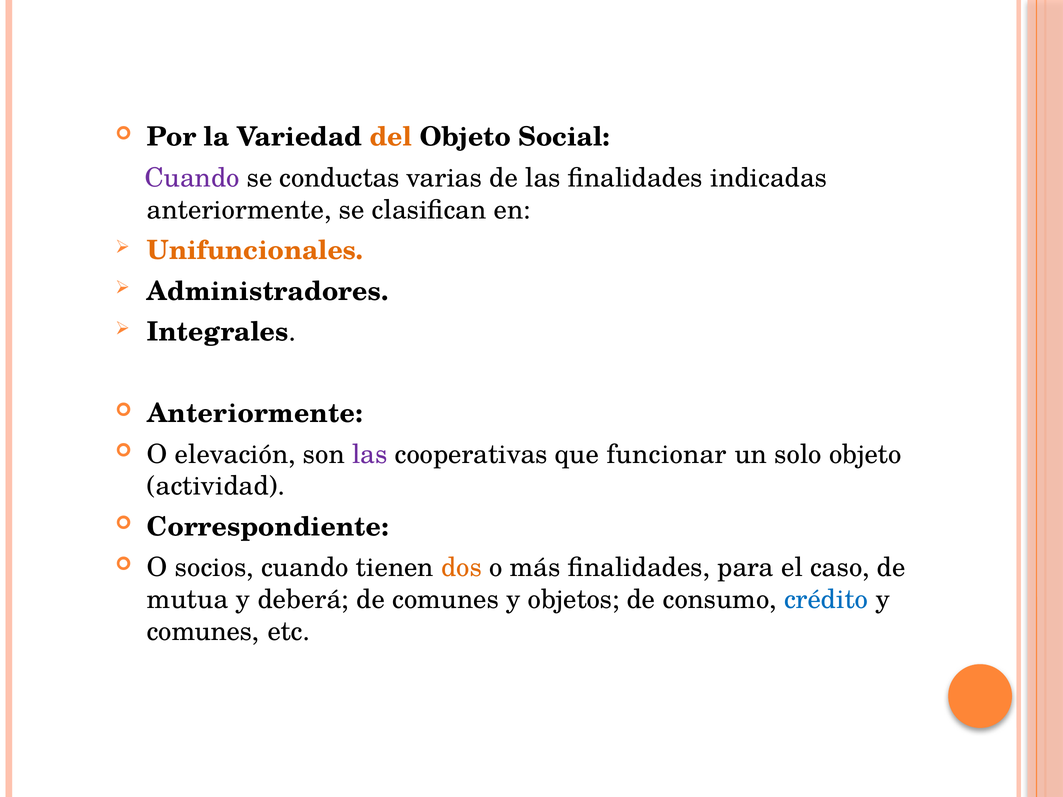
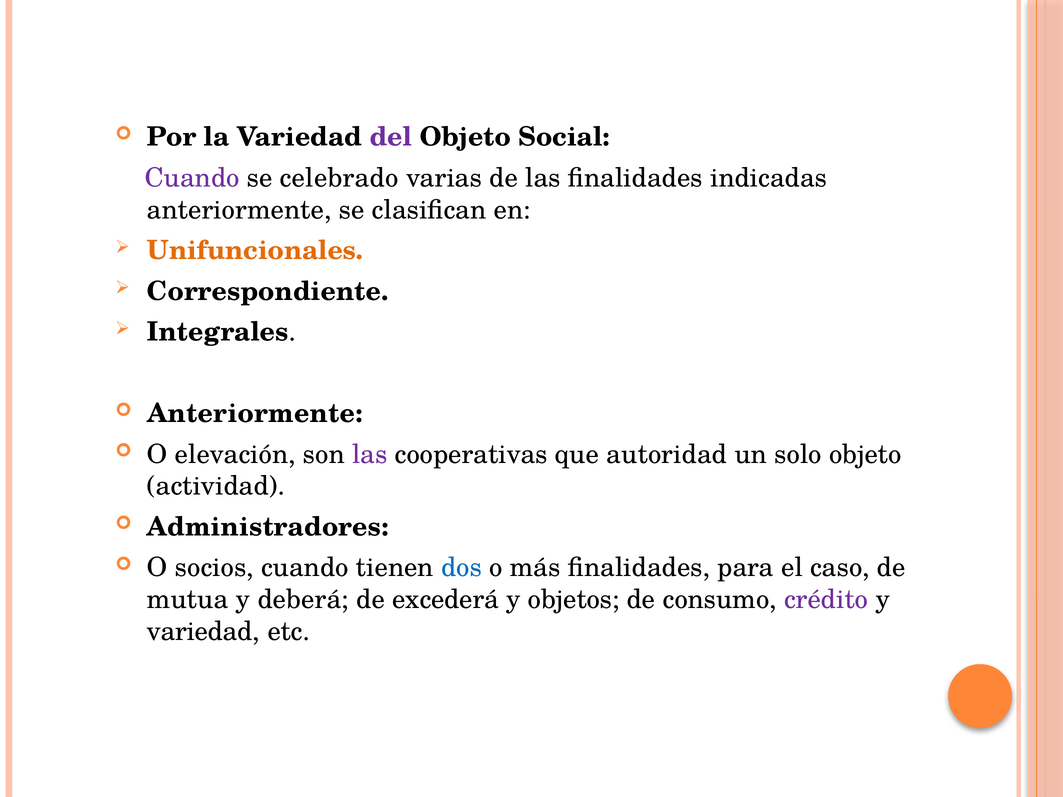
del colour: orange -> purple (391, 137)
conductas: conductas -> celebrado (339, 178)
Administradores: Administradores -> Correspondiente (268, 291)
funcionar: funcionar -> autoridad (667, 454)
Correspondiente: Correspondiente -> Administradores (268, 527)
dos colour: orange -> blue (461, 568)
de comunes: comunes -> excederá (446, 600)
crédito colour: blue -> purple (826, 600)
comunes: comunes -> variedad (203, 632)
